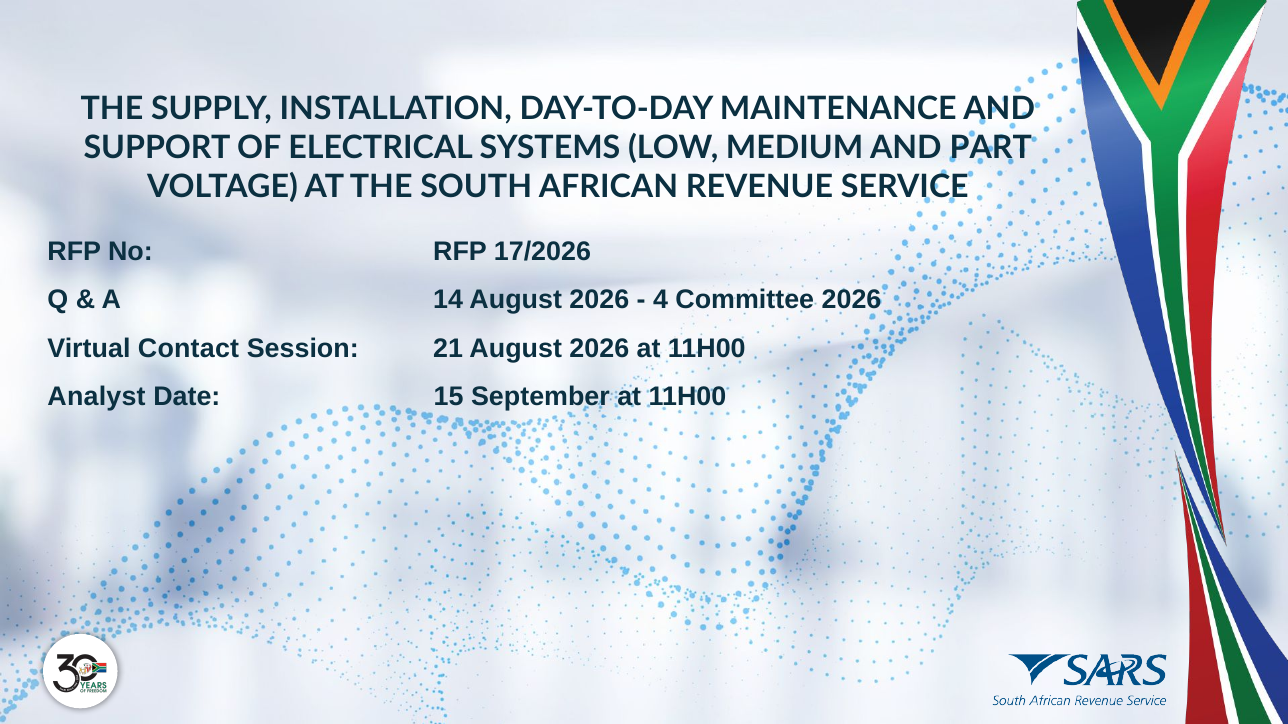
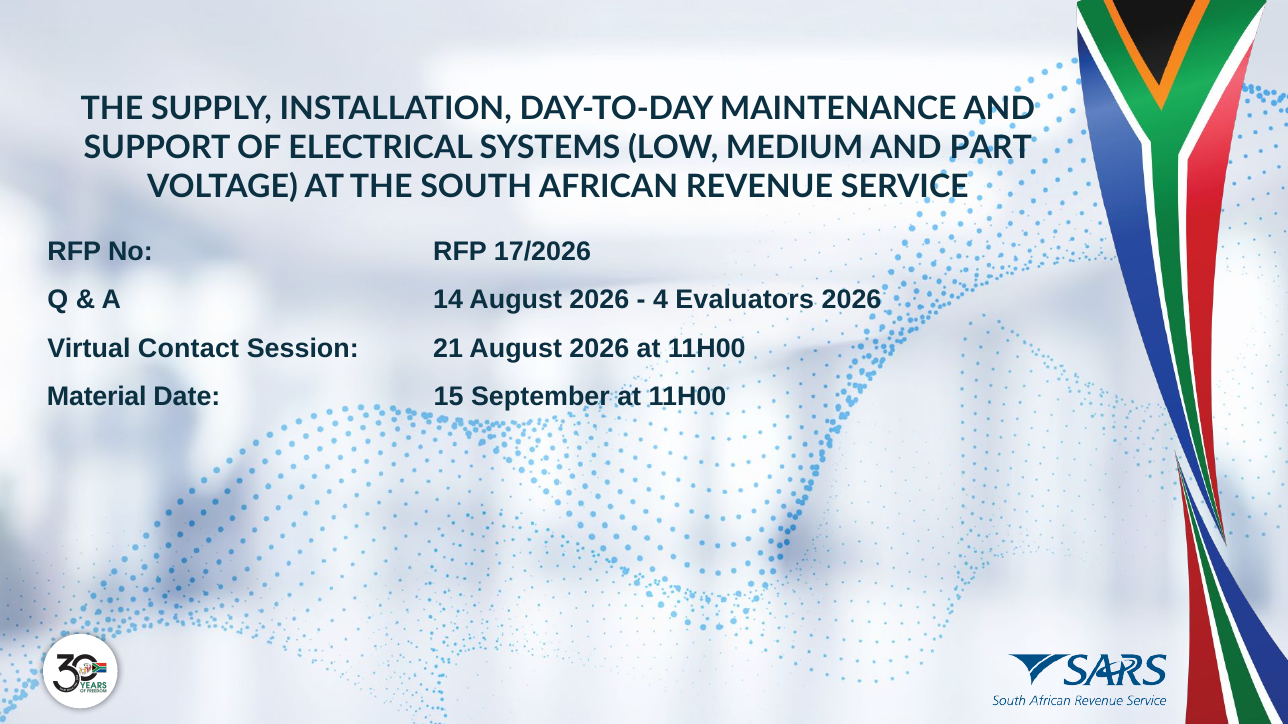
Committee: Committee -> Evaluators (745, 300)
Analyst: Analyst -> Material (97, 397)
